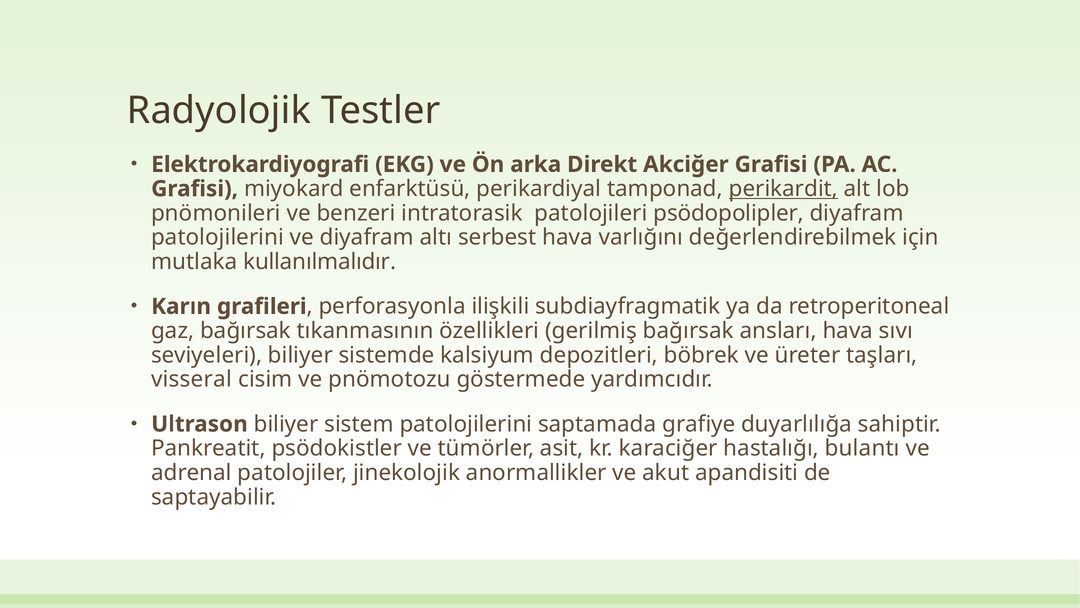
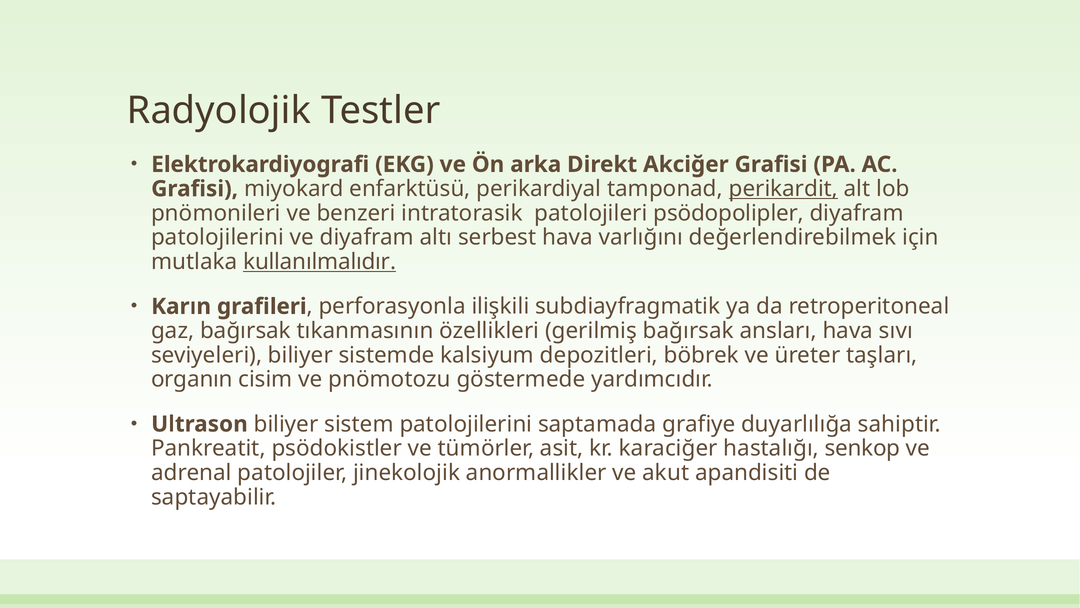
kullanılmalıdır underline: none -> present (320, 262)
visseral: visseral -> organın (192, 379)
bulantı: bulantı -> senkop (862, 448)
